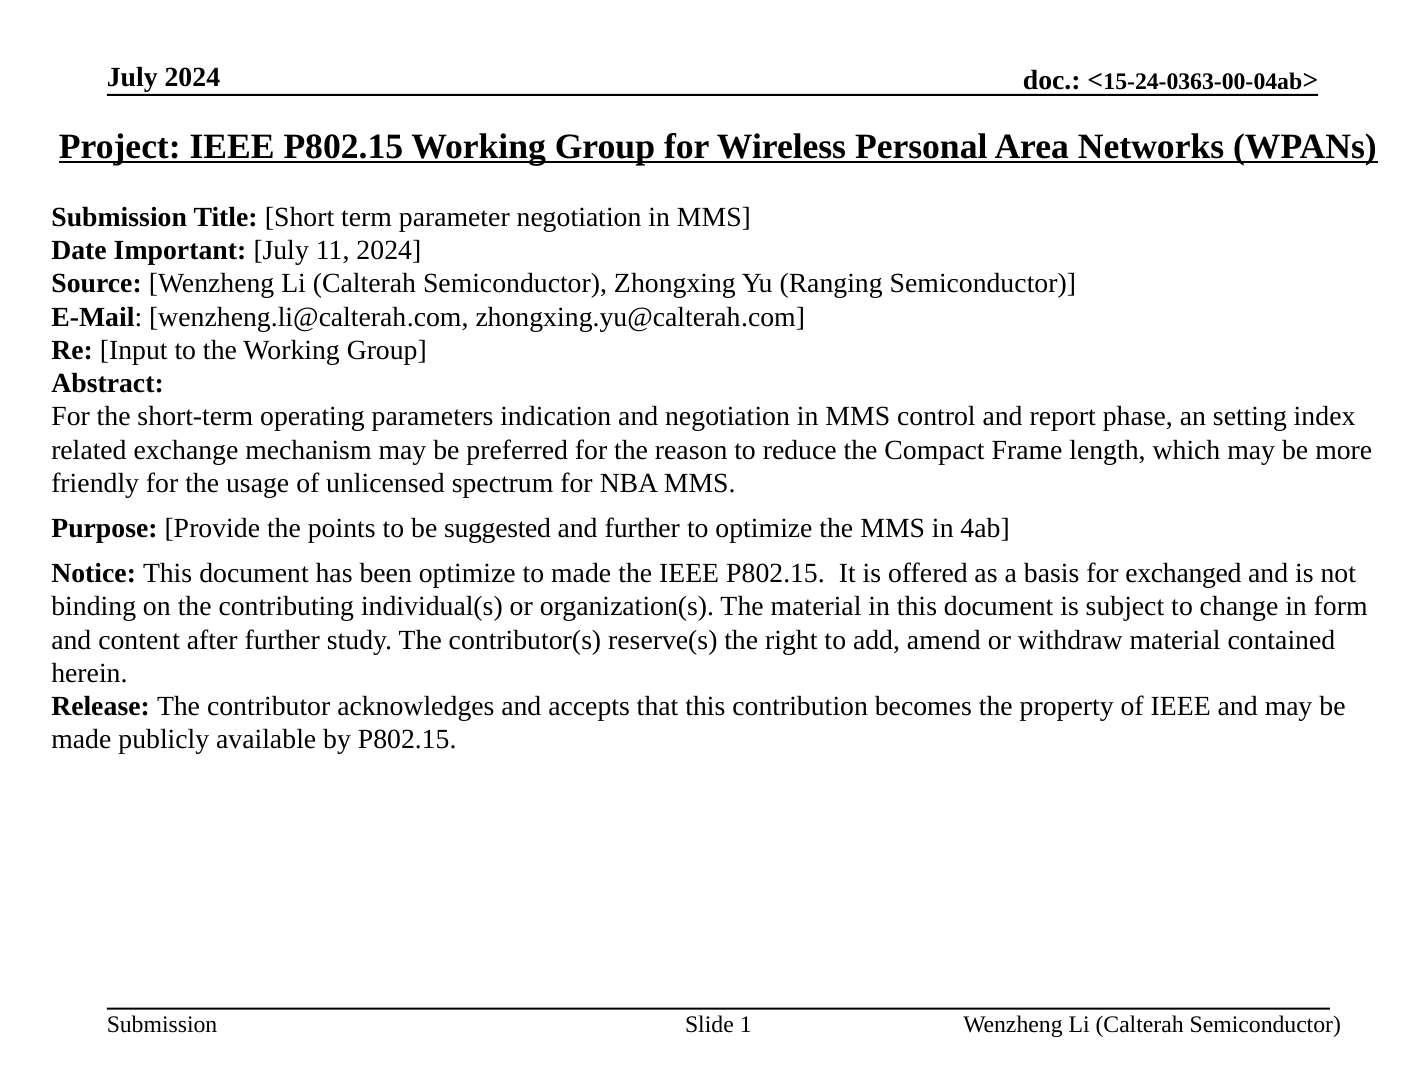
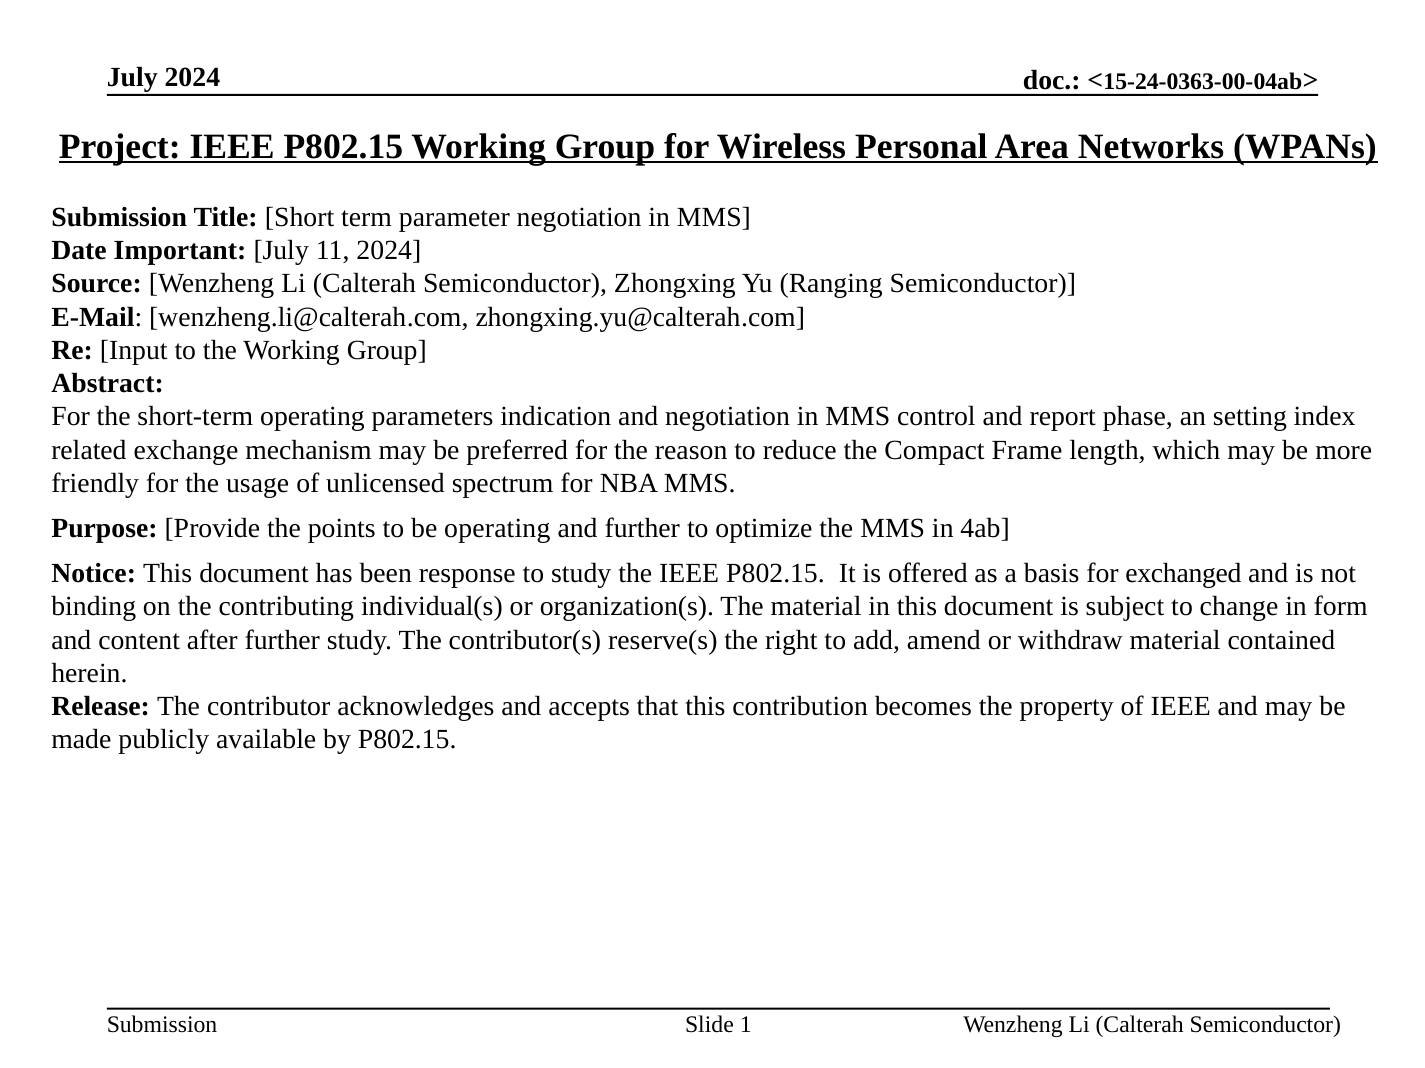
be suggested: suggested -> operating (497, 529)
been optimize: optimize -> response (467, 574)
to made: made -> study (581, 574)
